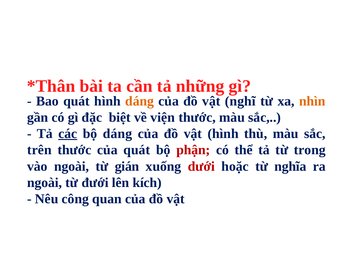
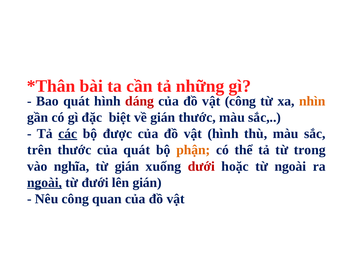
dáng colour: orange -> red (140, 101)
vật nghĩ: nghĩ -> công (240, 101)
về viện: viện -> gián (163, 118)
bộ dáng: dáng -> được (118, 134)
phận colour: red -> orange (193, 150)
vào ngoài: ngoài -> nghĩa (72, 167)
từ nghĩa: nghĩa -> ngoài (290, 167)
ngoài underline: none -> present (45, 183)
lên kích: kích -> gián (147, 183)
